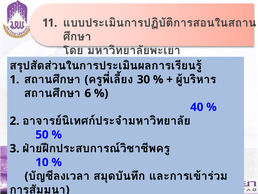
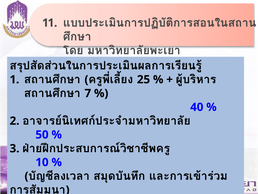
30: 30 -> 25 (143, 79)
6: 6 -> 7 (88, 93)
